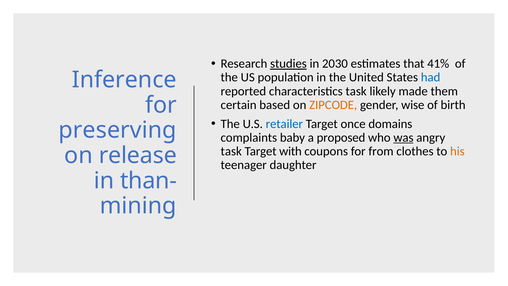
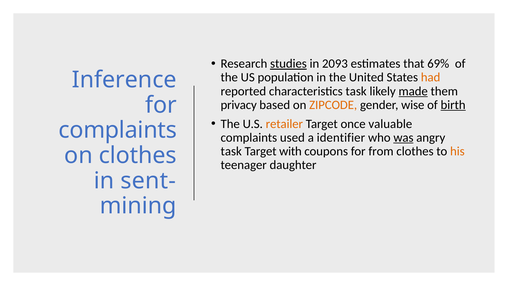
2030: 2030 -> 2093 (335, 64)
41%: 41% -> 69% (438, 64)
had colour: blue -> orange (431, 77)
made underline: none -> present (413, 91)
certain: certain -> privacy (239, 105)
birth underline: none -> present (453, 105)
retailer colour: blue -> orange (284, 124)
domains: domains -> valuable (390, 124)
preserving: preserving -> complaints (118, 130)
baby: baby -> used (292, 137)
proposed: proposed -> identifier (341, 137)
on release: release -> clothes (138, 155)
than-: than- -> sent- (148, 181)
